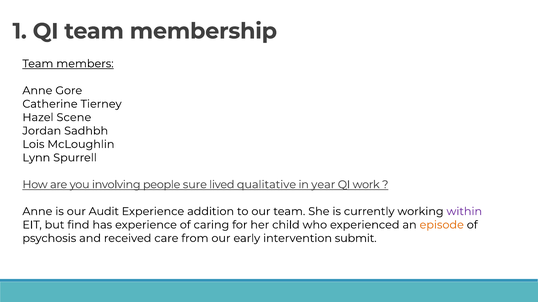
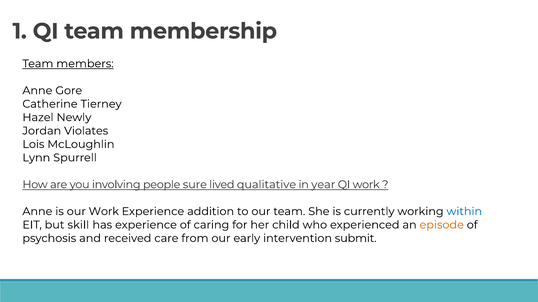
Scene: Scene -> Newly (74, 118)
Sadhbh: Sadhbh -> Violates (86, 131)
our Audit: Audit -> Work (104, 212)
within colour: purple -> blue (464, 212)
find: find -> skill (78, 225)
